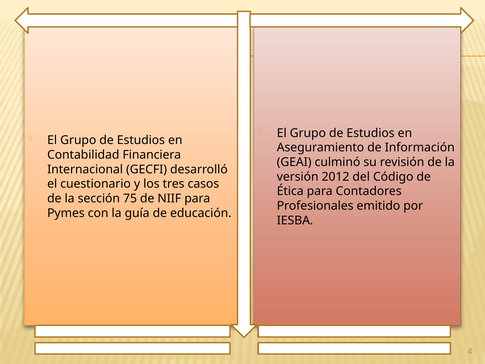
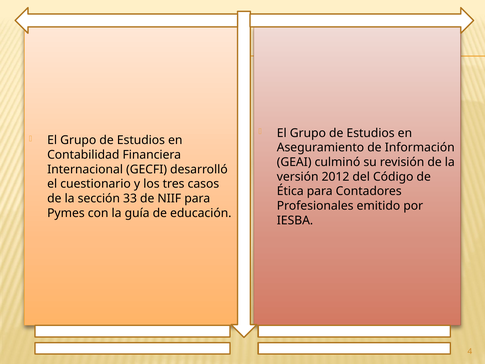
75: 75 -> 33 (130, 198)
